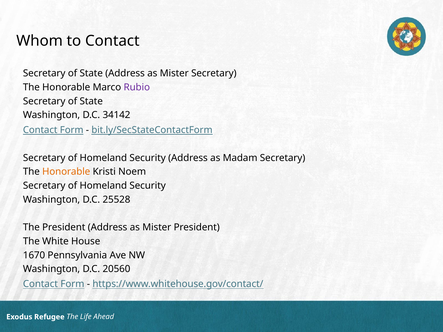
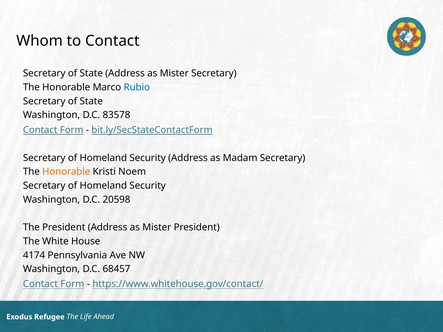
Rubio colour: purple -> blue (137, 87)
34142: 34142 -> 83578 (116, 115)
25528: 25528 -> 20598 (116, 200)
1670: 1670 -> 4174 (34, 255)
20560: 20560 -> 68457 (116, 269)
